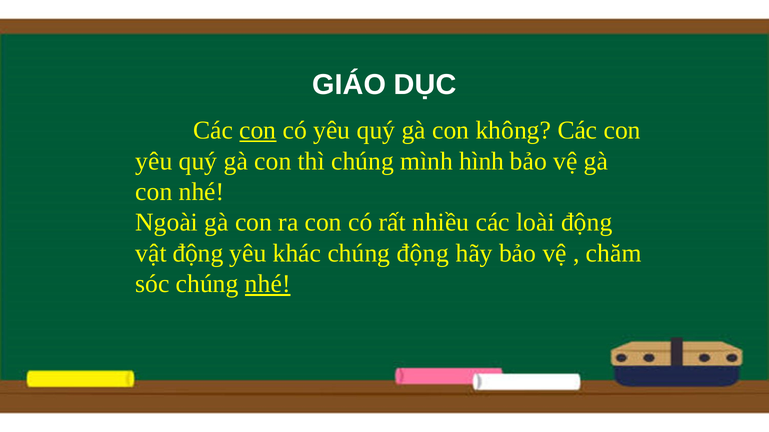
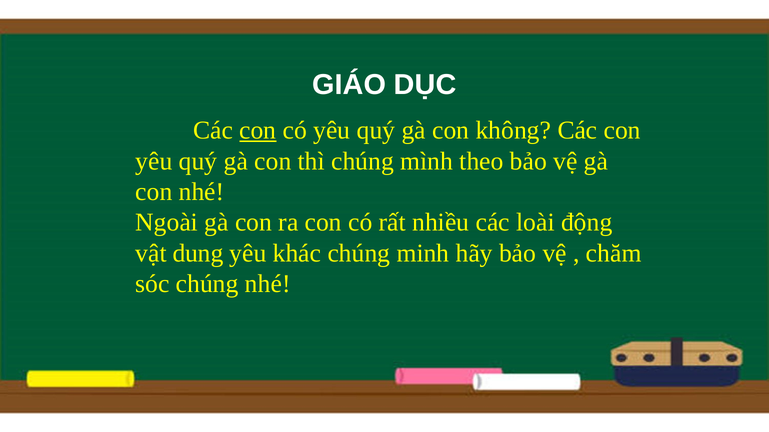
hình: hình -> theo (481, 161)
vật động: động -> dung (198, 254)
chúng động: động -> minh (423, 254)
nhé underline: present -> none (268, 284)
